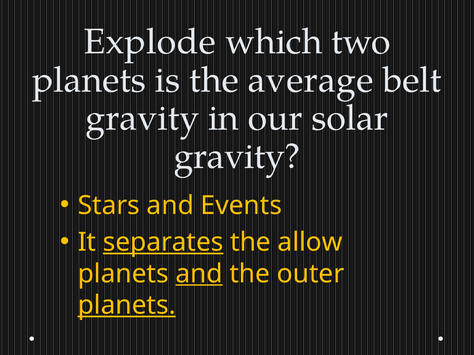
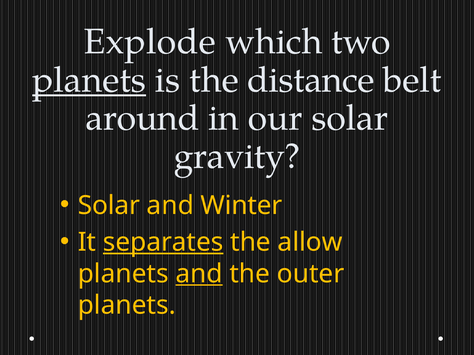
planets underline: none -> present (89, 80)
average: average -> distance (311, 80)
gravity: gravity -> around (143, 118)
Stars: Stars -> Solar (109, 206)
Events: Events -> Winter (242, 206)
planets underline: present -> none (127, 306)
